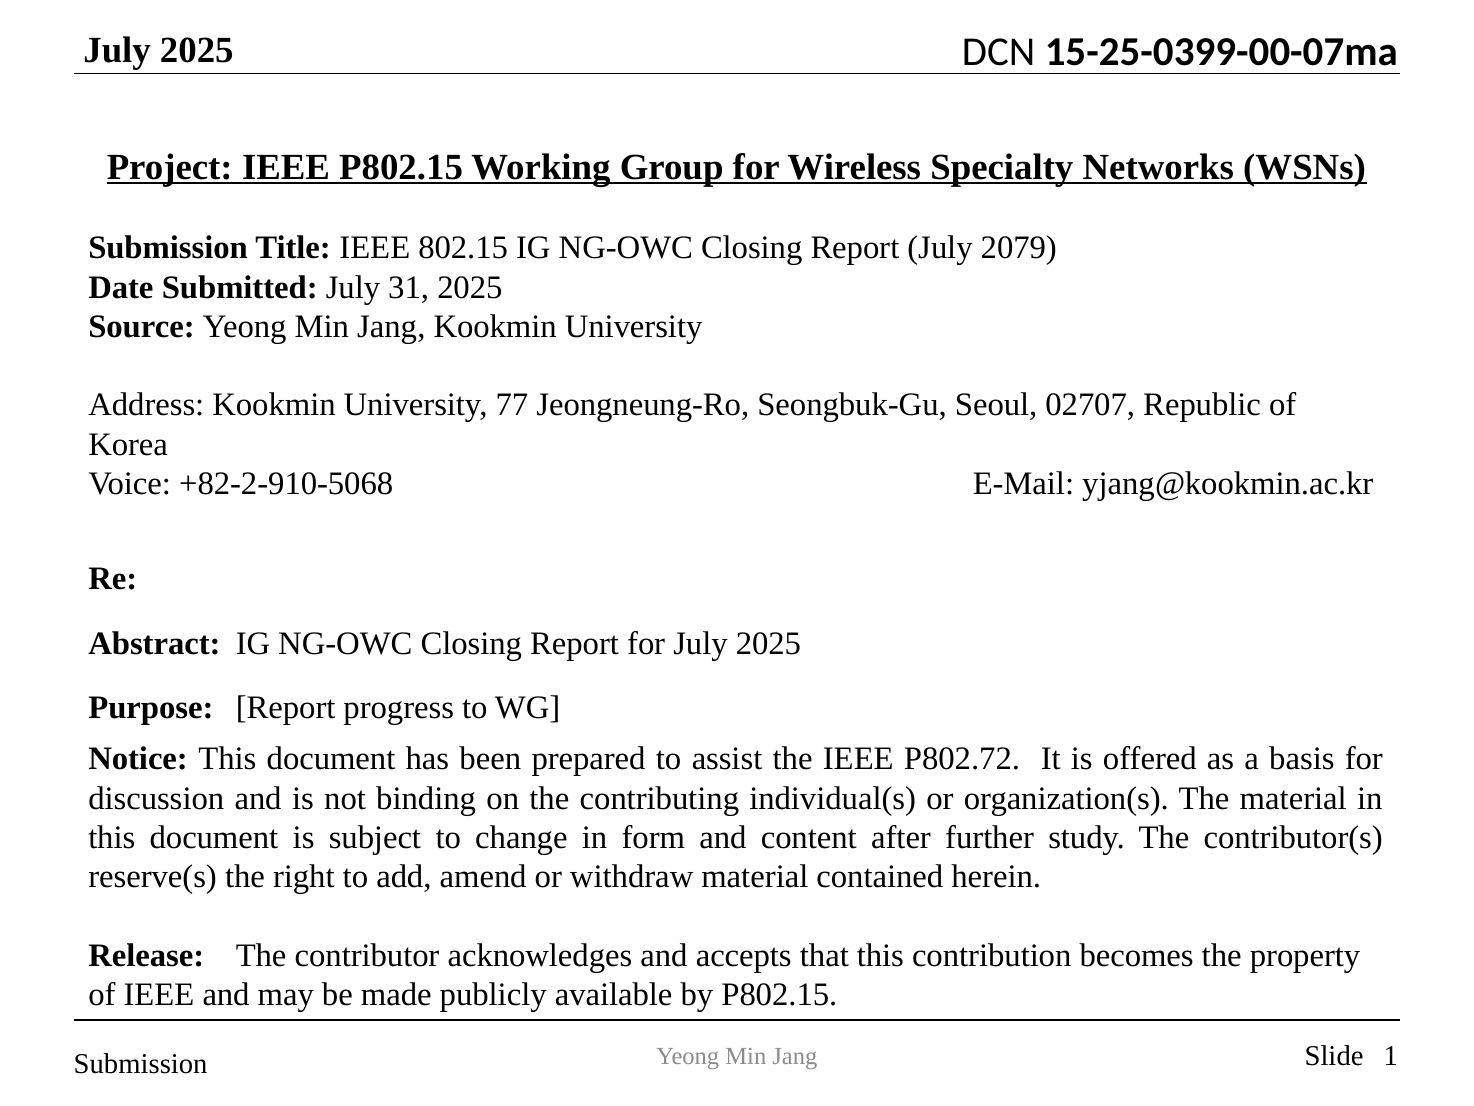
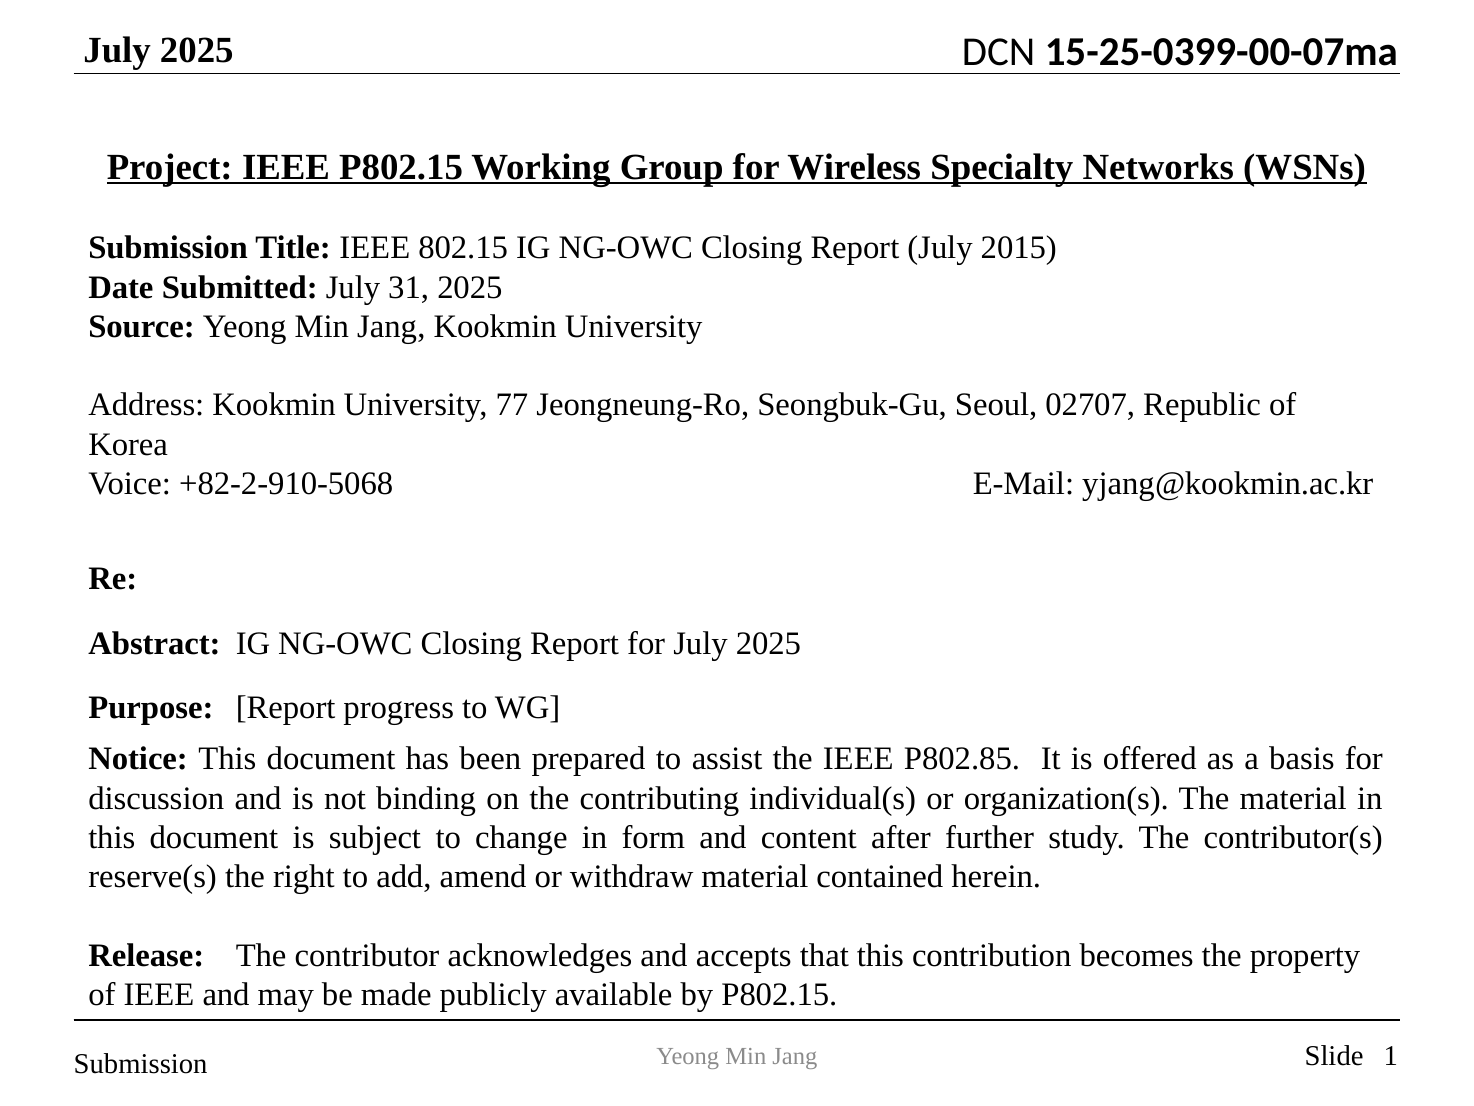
2079: 2079 -> 2015 (1019, 248)
P802.72: P802.72 -> P802.85 (962, 759)
